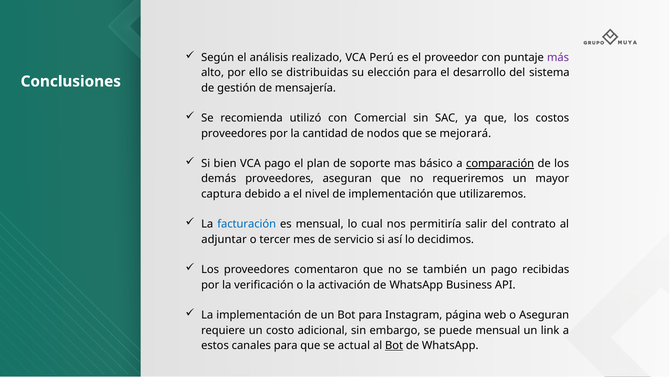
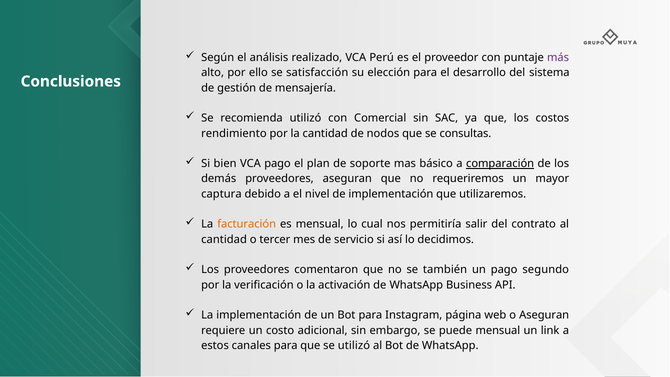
distribuidas: distribuidas -> satisfacción (317, 73)
proveedores: proveedores -> rendimiento (234, 133)
mejorará: mejorará -> consultas (465, 133)
facturación colour: blue -> orange (247, 224)
adjuntar: adjuntar -> cantidad (224, 239)
recibidas: recibidas -> segundo (546, 270)
se actual: actual -> utilizó (354, 345)
Bot underline: present -> none (394, 345)
